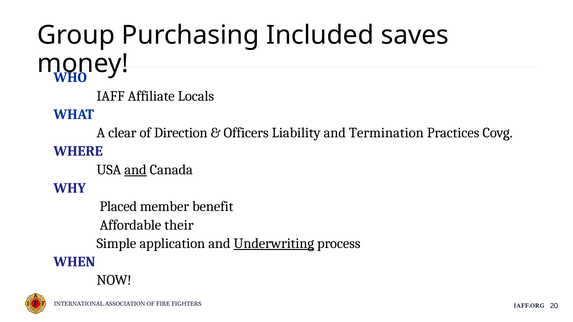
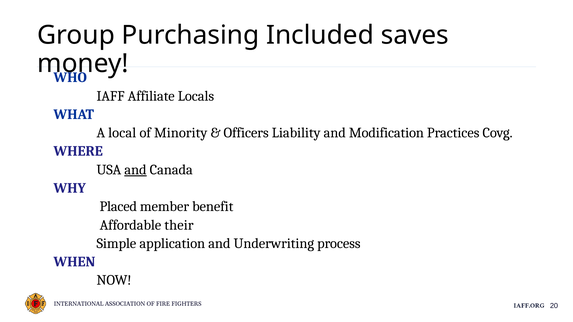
clear: clear -> local (122, 133)
Direction: Direction -> Minority (181, 133)
Termination: Termination -> Modification (386, 133)
Underwriting underline: present -> none (274, 244)
